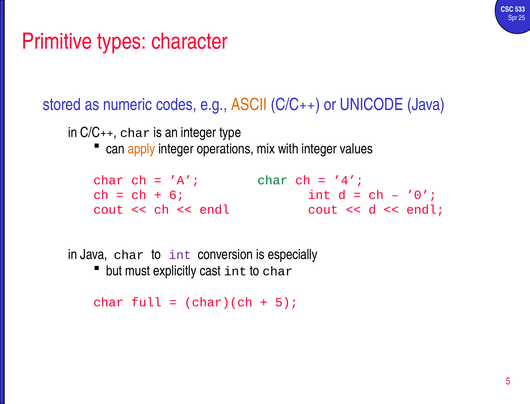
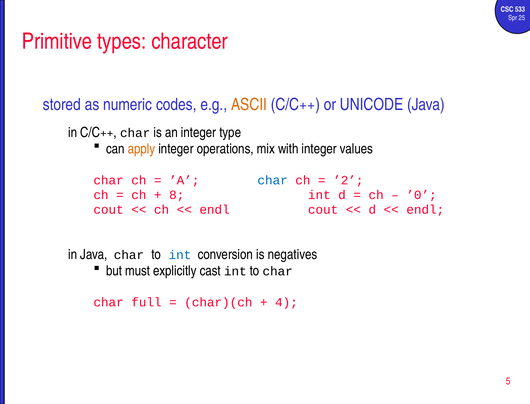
char colour: green -> blue (273, 180)
’4: ’4 -> ’2 (348, 180)
6: 6 -> 8 (177, 195)
int colour: purple -> blue (180, 255)
especially: especially -> negatives (293, 254)
5: 5 -> 4 (286, 302)
